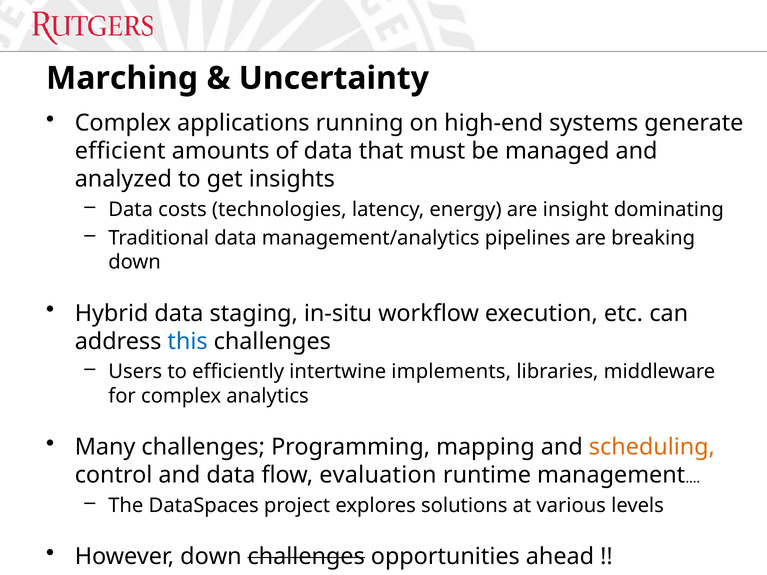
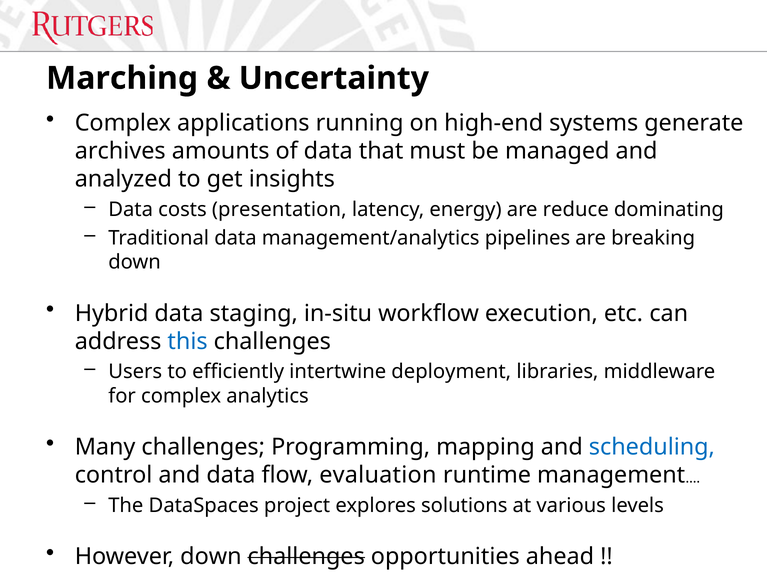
efficient: efficient -> archives (120, 151)
technologies: technologies -> presentation (279, 210)
insight: insight -> reduce (576, 210)
implements: implements -> deployment (451, 372)
scheduling colour: orange -> blue (652, 447)
